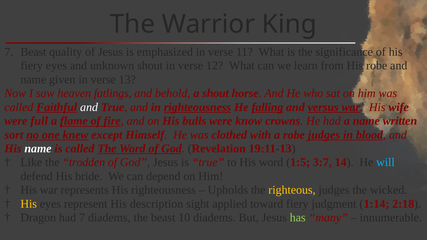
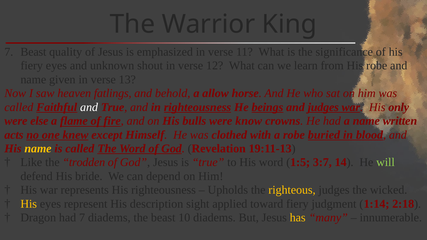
a shout: shout -> allow (216, 93)
falling: falling -> beings (267, 107)
and versus: versus -> judges (323, 107)
wife: wife -> only (399, 107)
full: full -> else (39, 121)
sort: sort -> acts (14, 135)
robe judges: judges -> buried (324, 135)
name colour: white -> yellow (38, 149)
will colour: light blue -> light green (386, 163)
has colour: light green -> yellow (298, 218)
